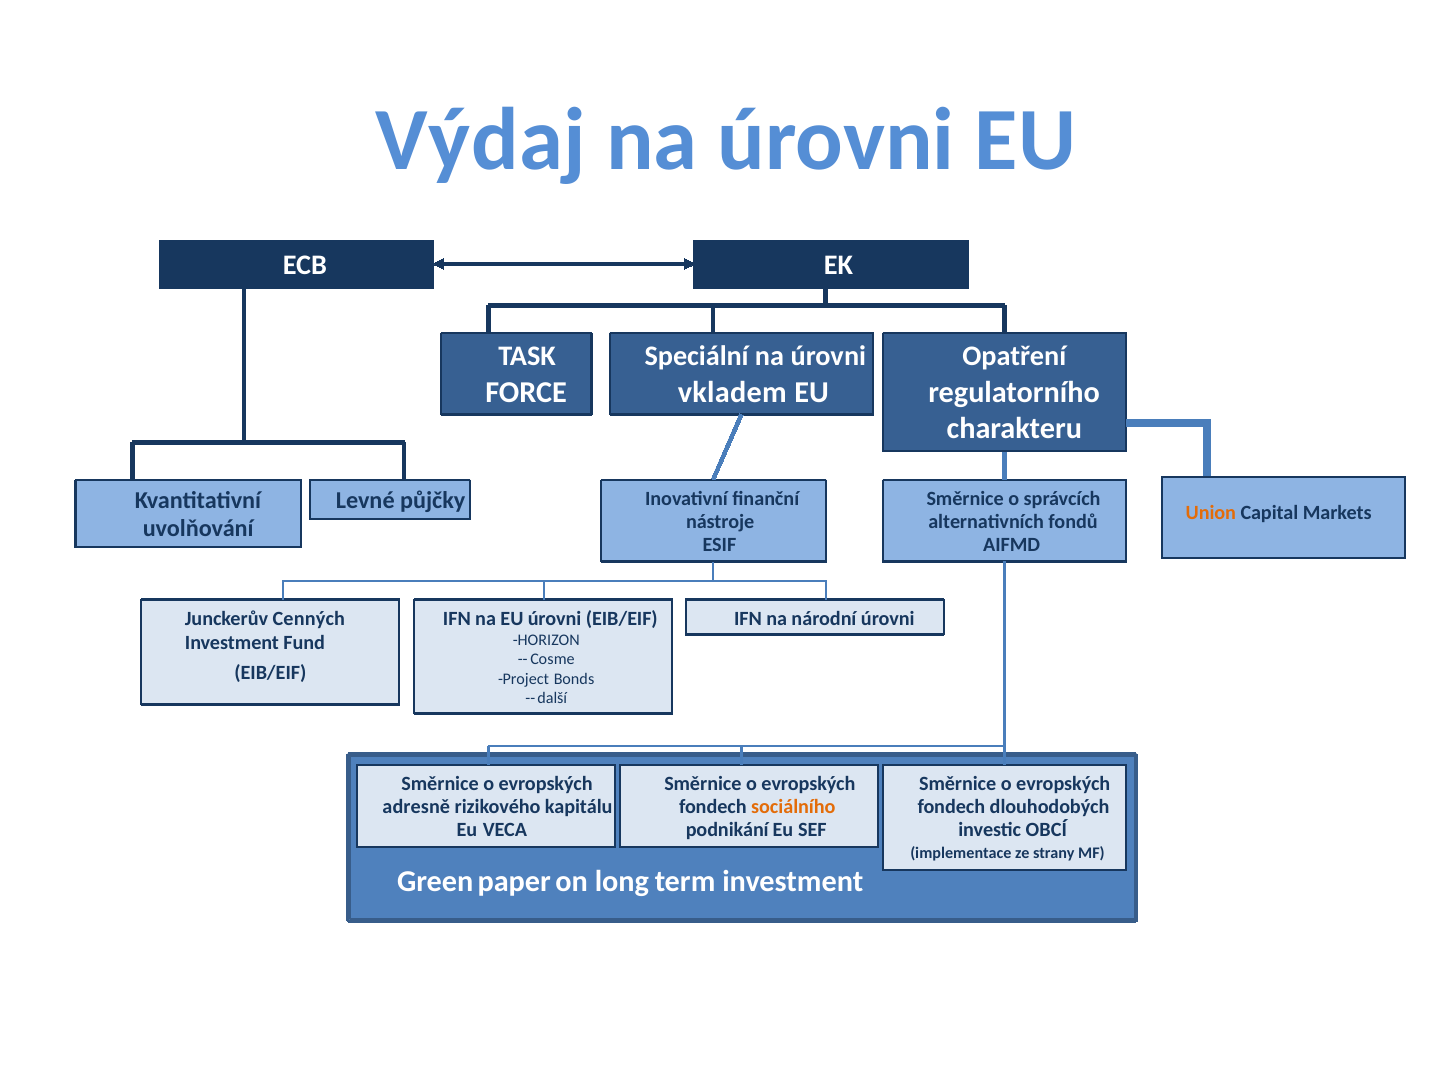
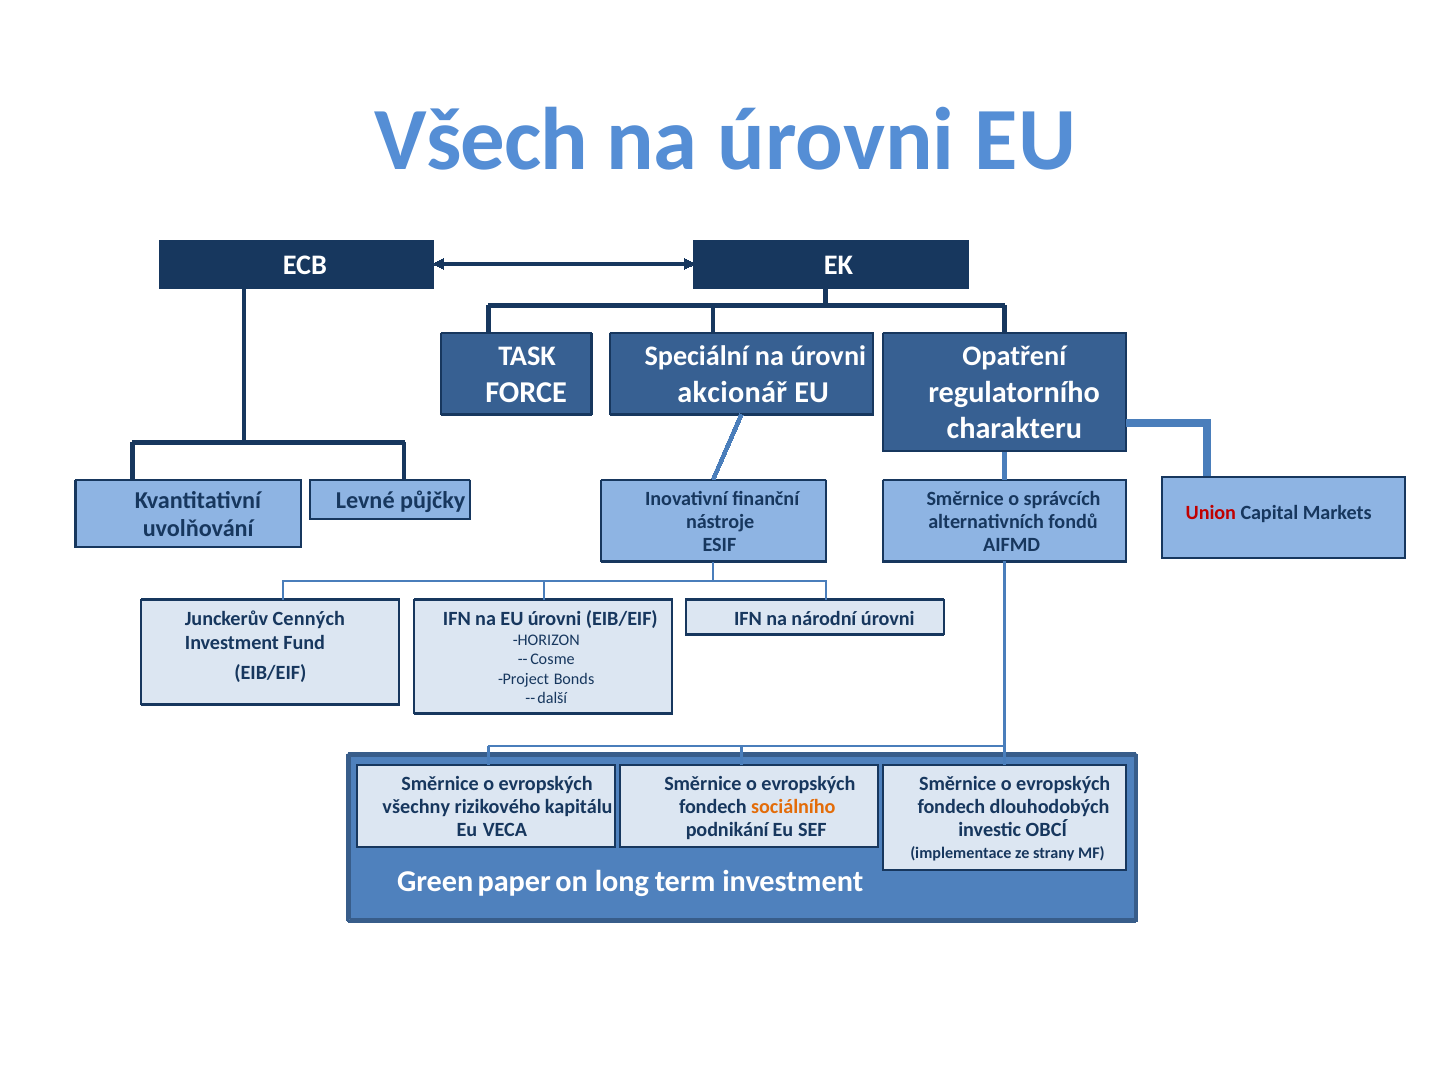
Výdaj: Výdaj -> Všech (482, 141)
vkladem: vkladem -> akcionář (732, 393)
Union colour: orange -> red (1211, 513)
adresně: adresně -> všechny (416, 807)
